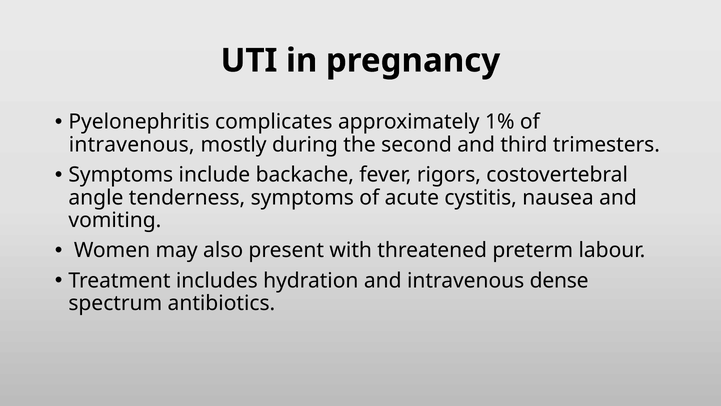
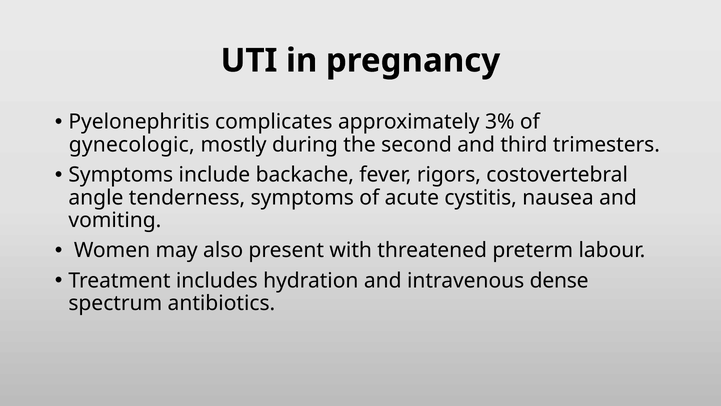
1%: 1% -> 3% (500, 122)
intravenous: intravenous -> gynecologic (132, 145)
